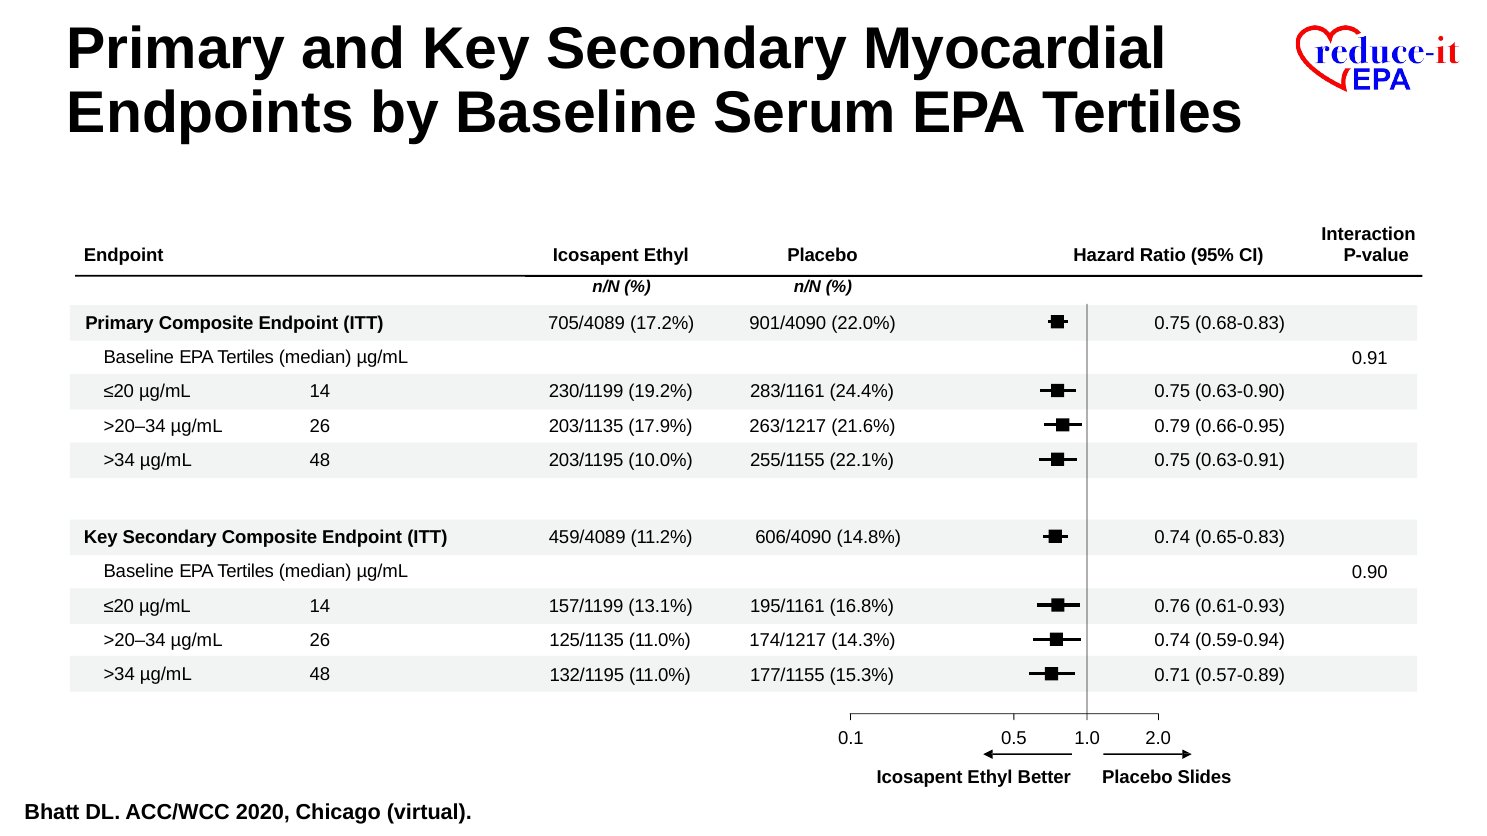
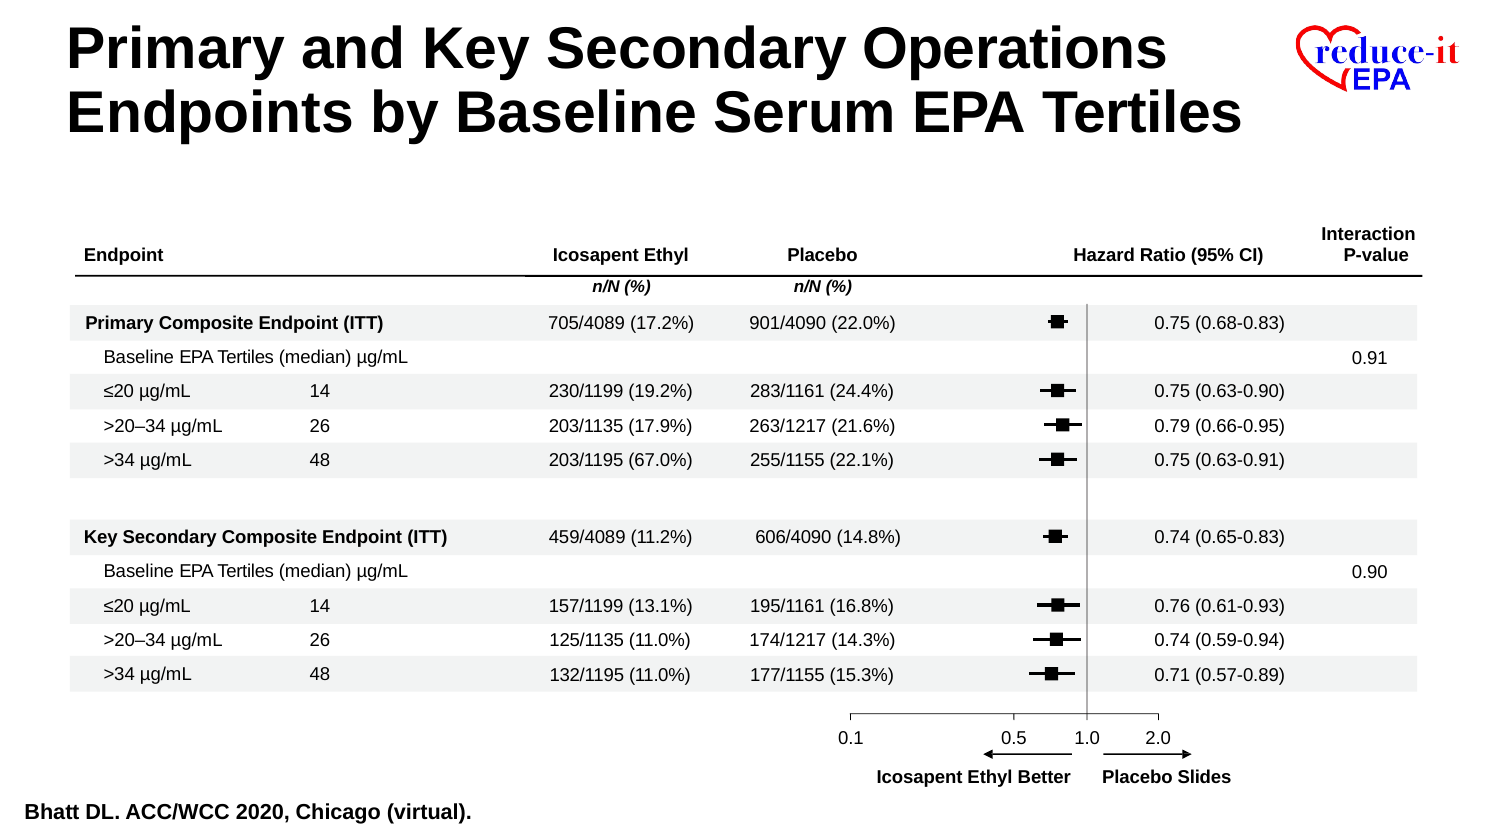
Myocardial: Myocardial -> Operations (1015, 49)
10.0%: 10.0% -> 67.0% (661, 461)
